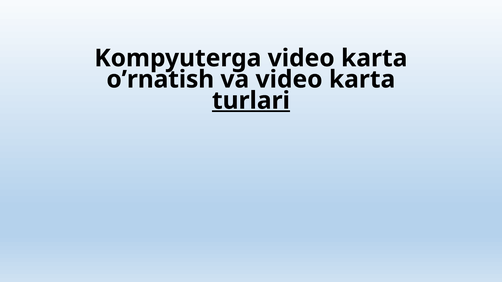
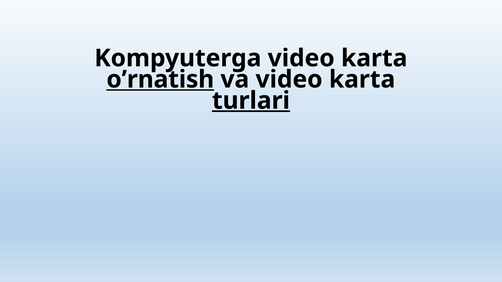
o’rnatish underline: none -> present (160, 80)
